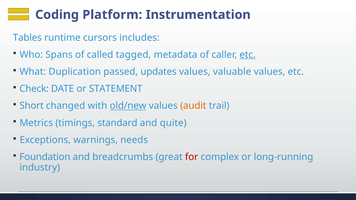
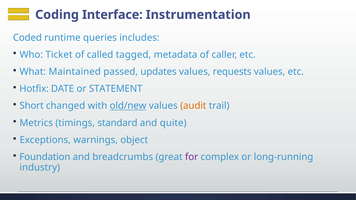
Platform: Platform -> Interface (112, 15)
Tables: Tables -> Coded (27, 38)
cursors: cursors -> queries (100, 38)
Spans: Spans -> Ticket (59, 55)
etc underline: present -> none (248, 55)
Duplication: Duplication -> Maintained (75, 72)
valuable: valuable -> requests (232, 72)
Check: Check -> Hotfix (34, 89)
needs: needs -> object (134, 140)
for colour: red -> purple (192, 157)
